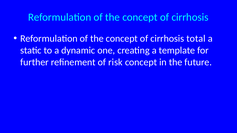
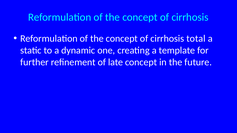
risk: risk -> late (116, 62)
